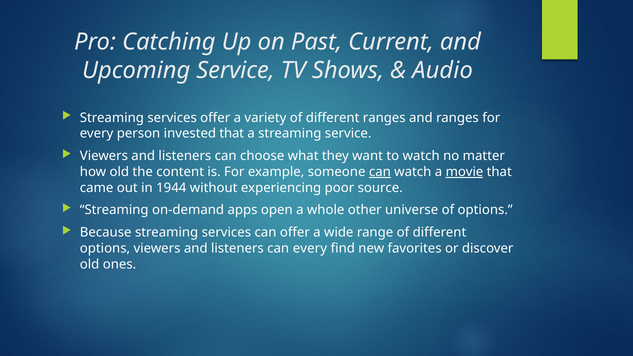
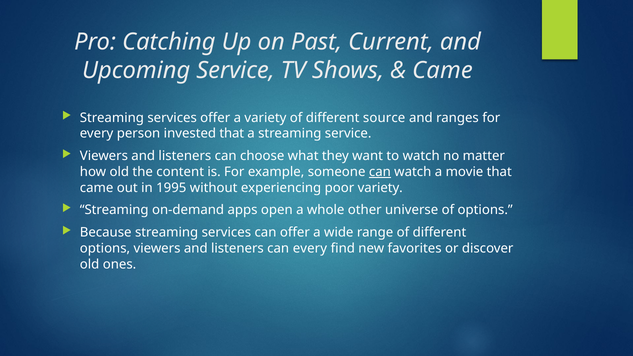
Audio: Audio -> Came (443, 70)
different ranges: ranges -> source (384, 118)
movie underline: present -> none (464, 172)
1944: 1944 -> 1995 (171, 188)
poor source: source -> variety (380, 188)
